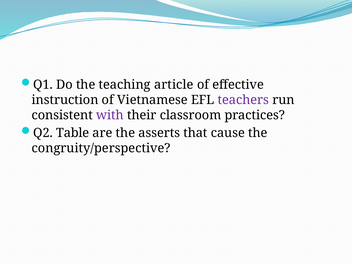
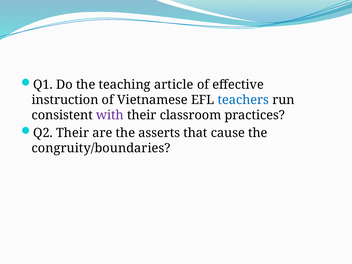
teachers colour: purple -> blue (243, 100)
Q2 Table: Table -> Their (73, 133)
congruity/perspective: congruity/perspective -> congruity/boundaries (101, 148)
